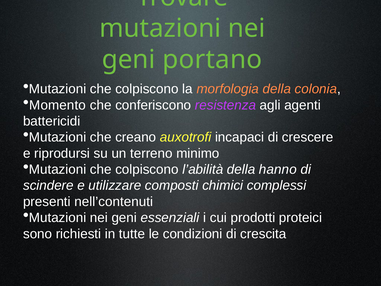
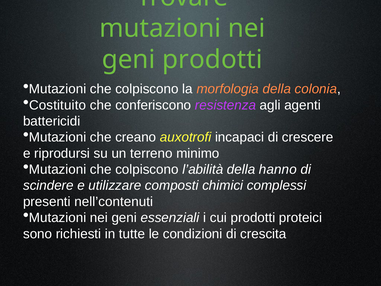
geni portano: portano -> prodotti (212, 59)
Momento: Momento -> Costituito (58, 105)
